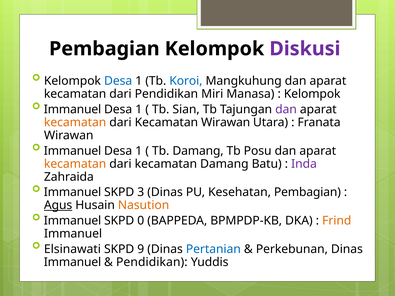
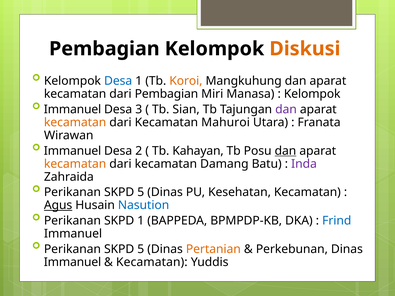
Diskusi colour: purple -> orange (305, 49)
Koroi colour: blue -> orange (186, 81)
dari Pendidikan: Pendidikan -> Pembagian (166, 94)
1: 1 -> 3 (139, 109)
Kecamatan Wirawan: Wirawan -> Mahuroi (226, 123)
1: 1 -> 2 (139, 151)
Tb Damang: Damang -> Kahayan (198, 151)
dan underline: none -> present (285, 151)
Immanuel: Immanuel -> Perikanan (72, 192)
3: 3 -> 5 (141, 192)
Kesehatan Pembagian: Pembagian -> Kecamatan (307, 192)
Nasution colour: orange -> blue (144, 205)
Immanuel: Immanuel -> Perikanan (72, 221)
SKPD 0: 0 -> 1 (141, 221)
Frind colour: orange -> blue (337, 221)
Elsinawati: Elsinawati -> Perikanan (72, 249)
9: 9 -> 5 (141, 249)
Pertanian colour: blue -> orange (213, 249)
Pendidikan: Pendidikan -> Kecamatan (152, 262)
